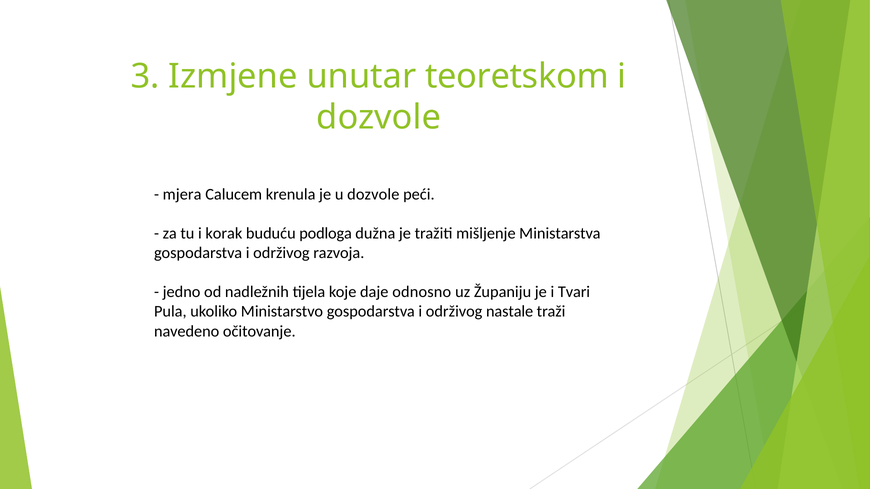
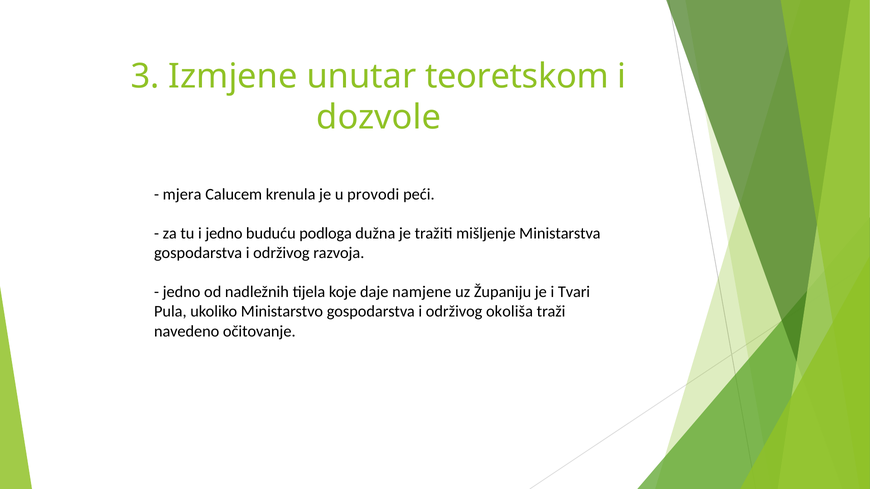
u dozvole: dozvole -> provodi (373, 194)
i korak: korak -> jedno (224, 234)
odnosno: odnosno -> namjene (422, 292)
nastale: nastale -> okoliša (509, 312)
